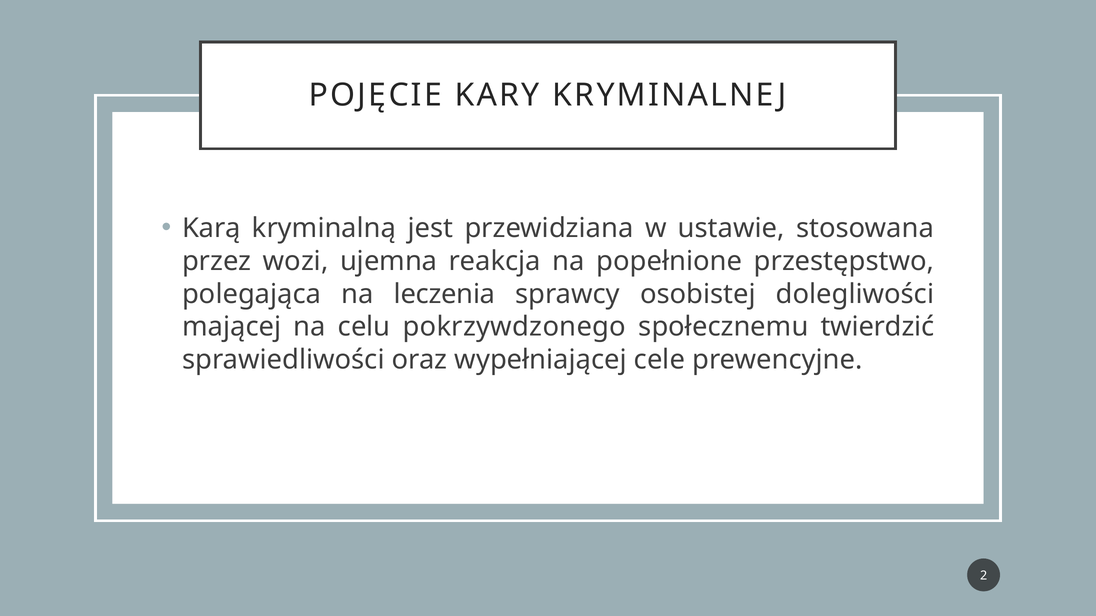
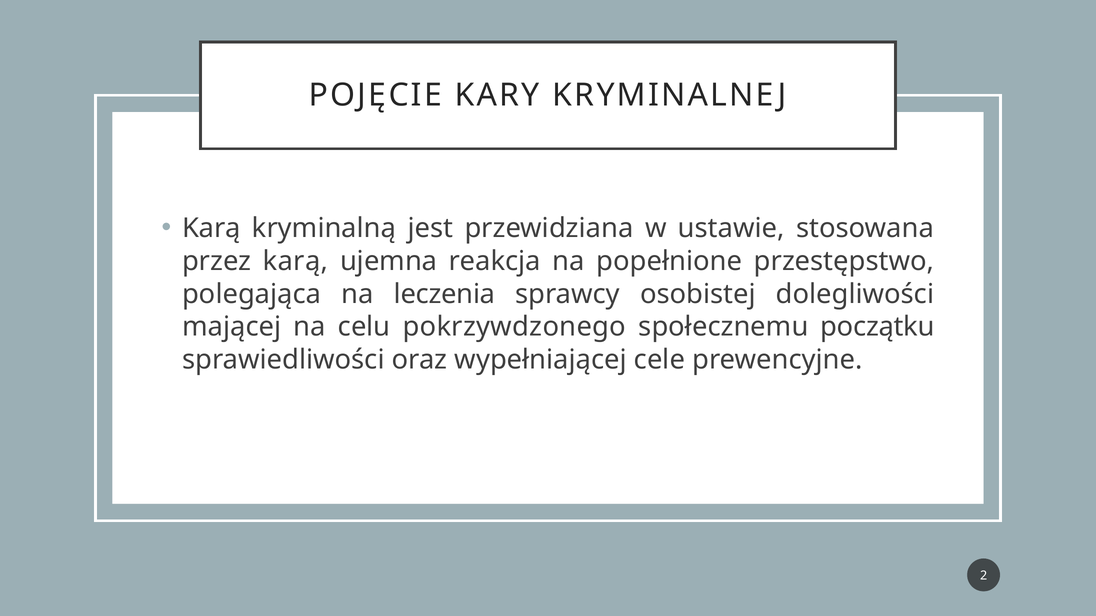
przez wozi: wozi -> karą (296, 261)
twierdzić: twierdzić -> początku (878, 327)
